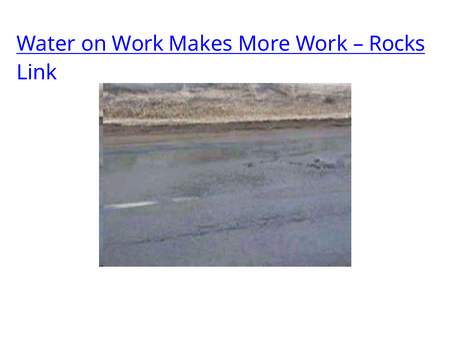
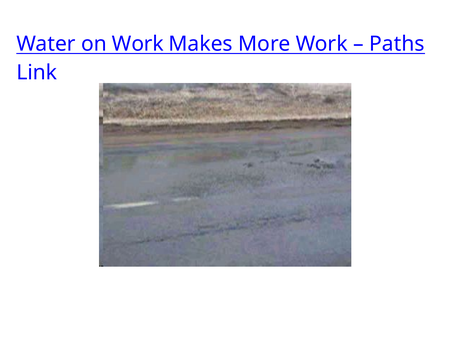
Rocks: Rocks -> Paths (397, 44)
